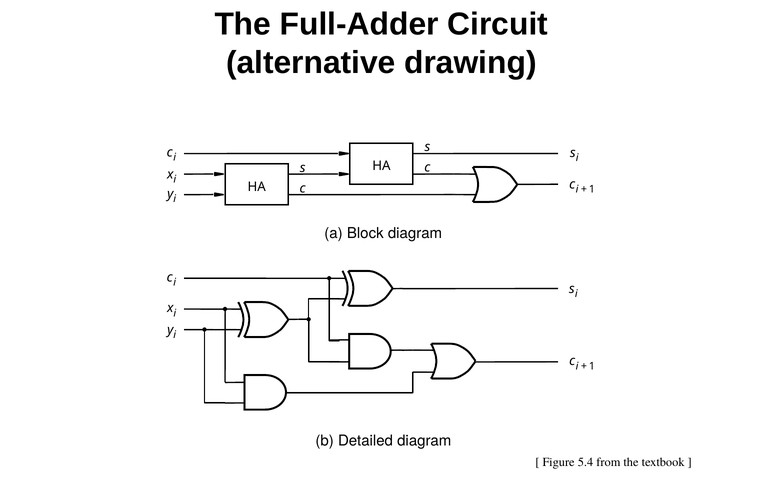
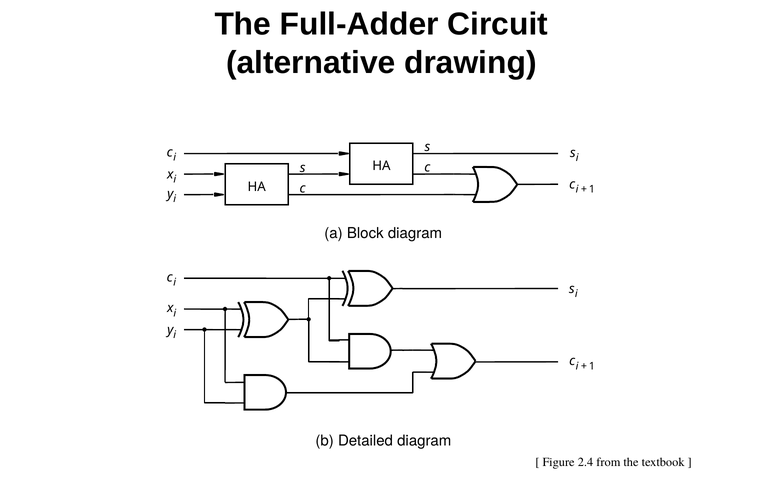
5.4: 5.4 -> 2.4 (585, 462)
